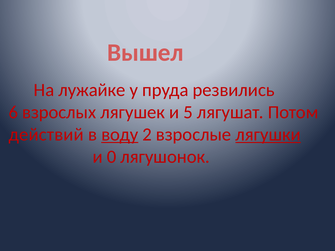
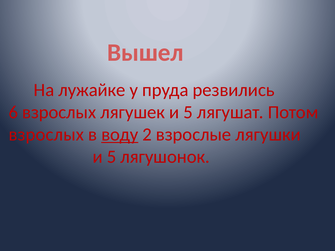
действий: действий -> взрослых (46, 135)
лягушки underline: present -> none (268, 135)
0: 0 -> 5 (111, 157)
